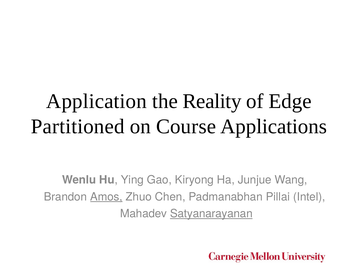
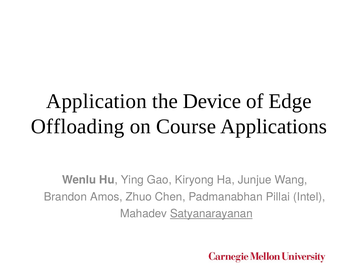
Reality: Reality -> Device (212, 101)
Partitioned: Partitioned -> Offloading (78, 126)
Amos underline: present -> none (106, 196)
